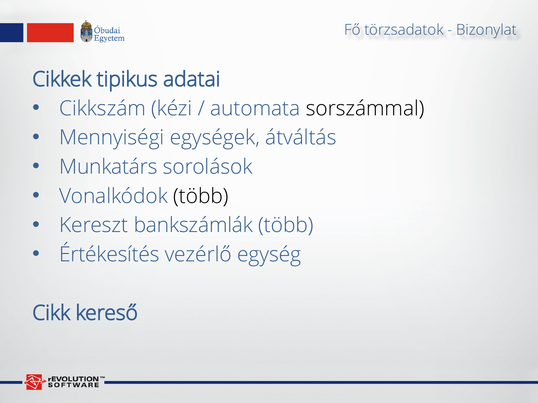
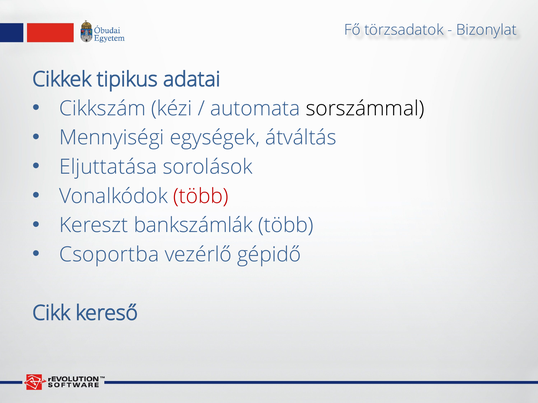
Munkatárs: Munkatárs -> Eljuttatása (108, 167)
több colour: black -> red (201, 196)
Értékesítés: Értékesítés -> Csoportba (109, 255)
egység: egység -> gépidő (269, 255)
